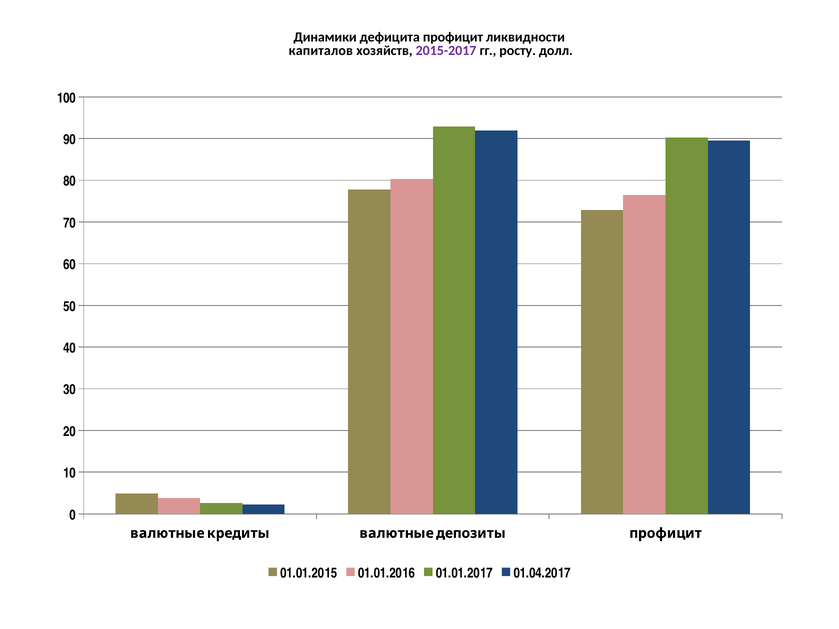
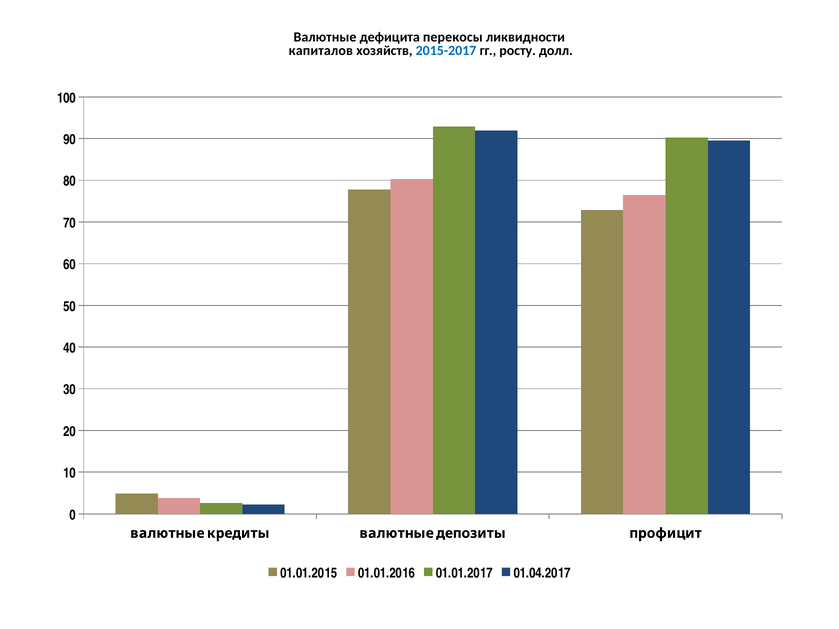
Динамики: Динамики -> Валютные (325, 37)
дефицита профицит: профицит -> перекосы (453, 37)
2015-2017 colour: purple -> blue (446, 51)
